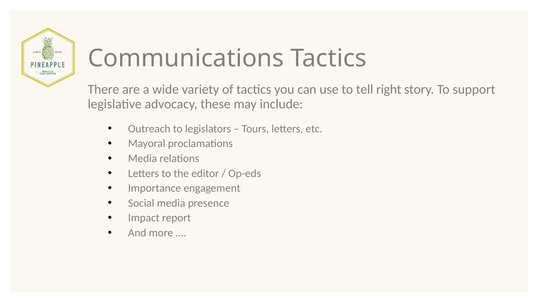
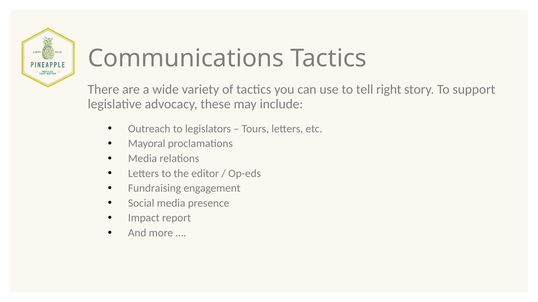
Importance: Importance -> Fundraising (155, 189)
